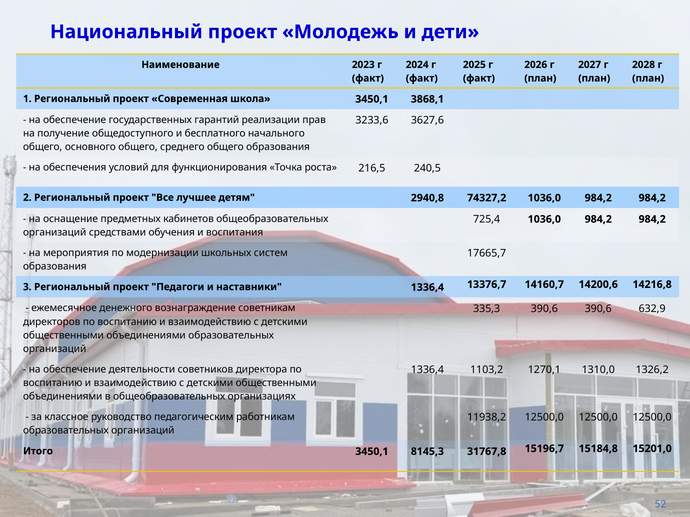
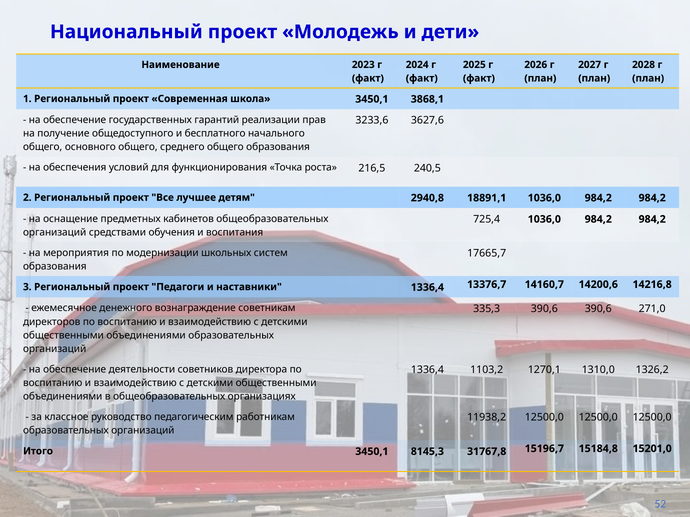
74327,2: 74327,2 -> 18891,1 (487, 198)
632,9: 632,9 -> 271,0 (652, 309)
